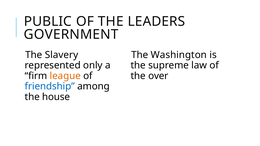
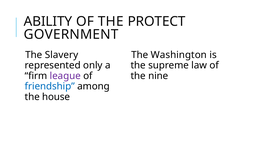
PUBLIC: PUBLIC -> ABILITY (48, 21)
LEADERS: LEADERS -> PROTECT (157, 21)
league colour: orange -> purple (65, 76)
over: over -> nine (158, 76)
